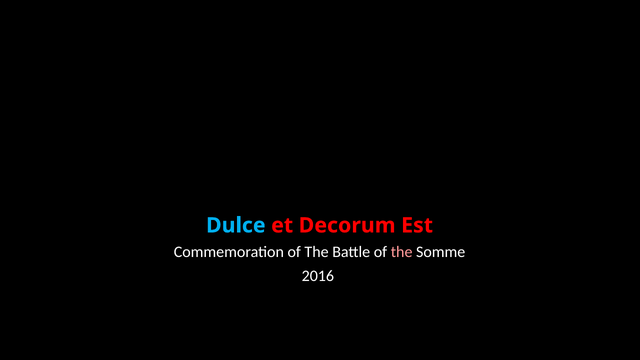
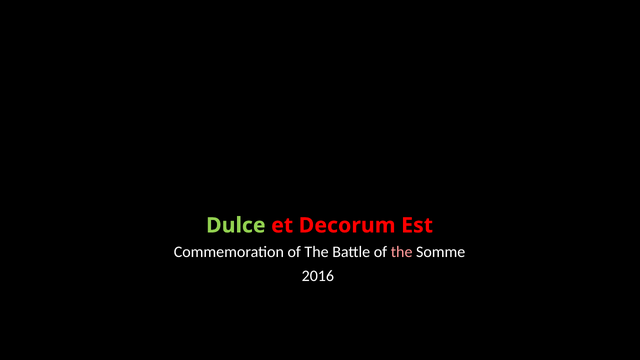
Dulce colour: light blue -> light green (236, 225)
